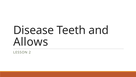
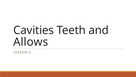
Disease: Disease -> Cavities (34, 30)
